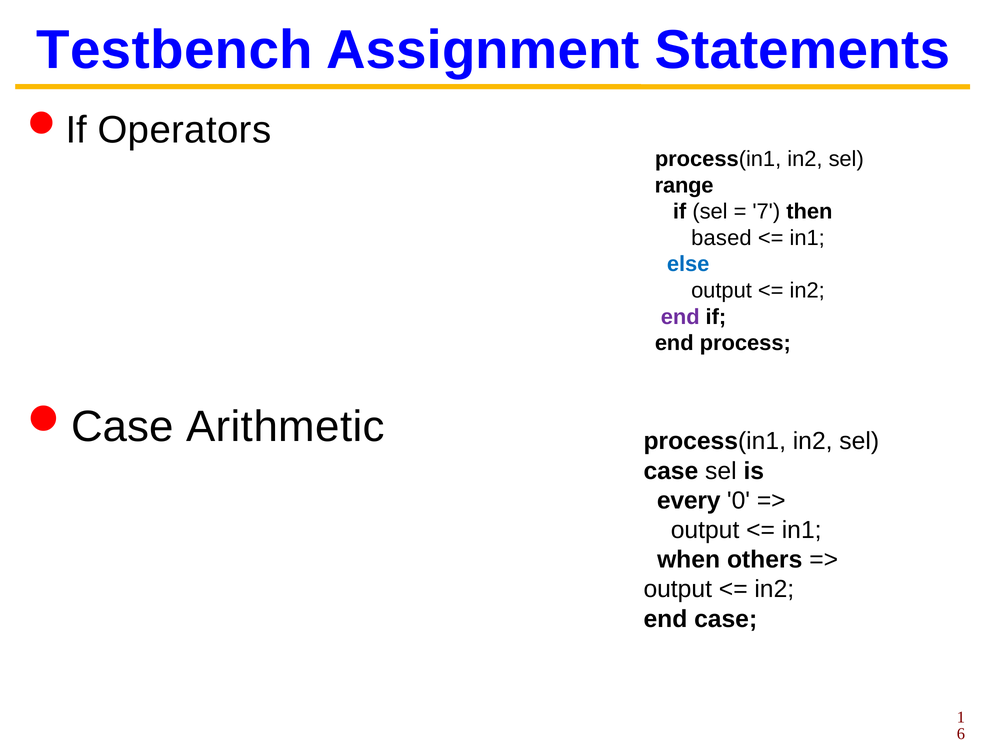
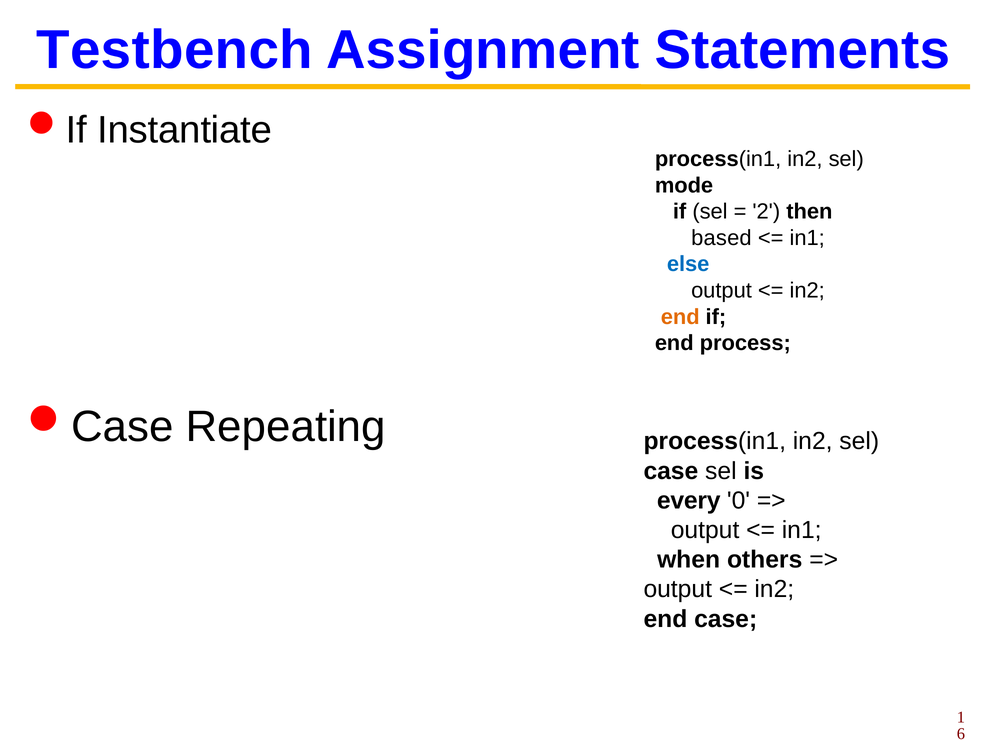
Operators: Operators -> Instantiate (185, 130)
range: range -> mode (684, 185)
7: 7 -> 2 (766, 212)
end colour: purple -> orange (680, 317)
Arithmetic: Arithmetic -> Repeating (286, 427)
